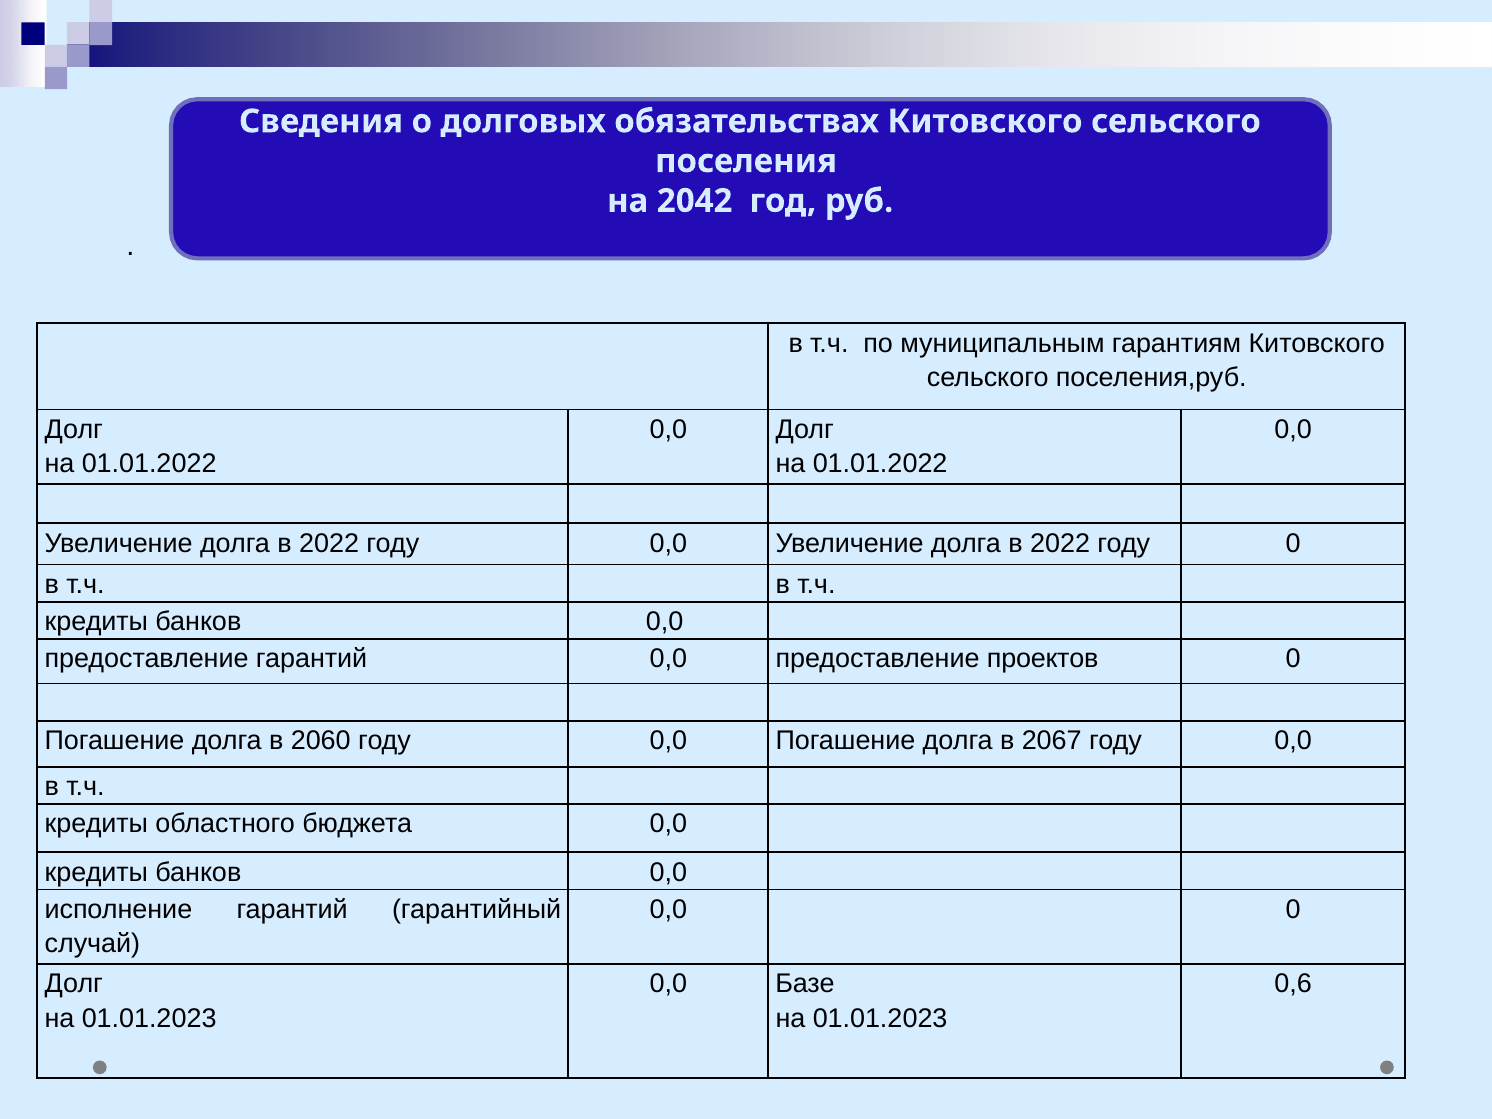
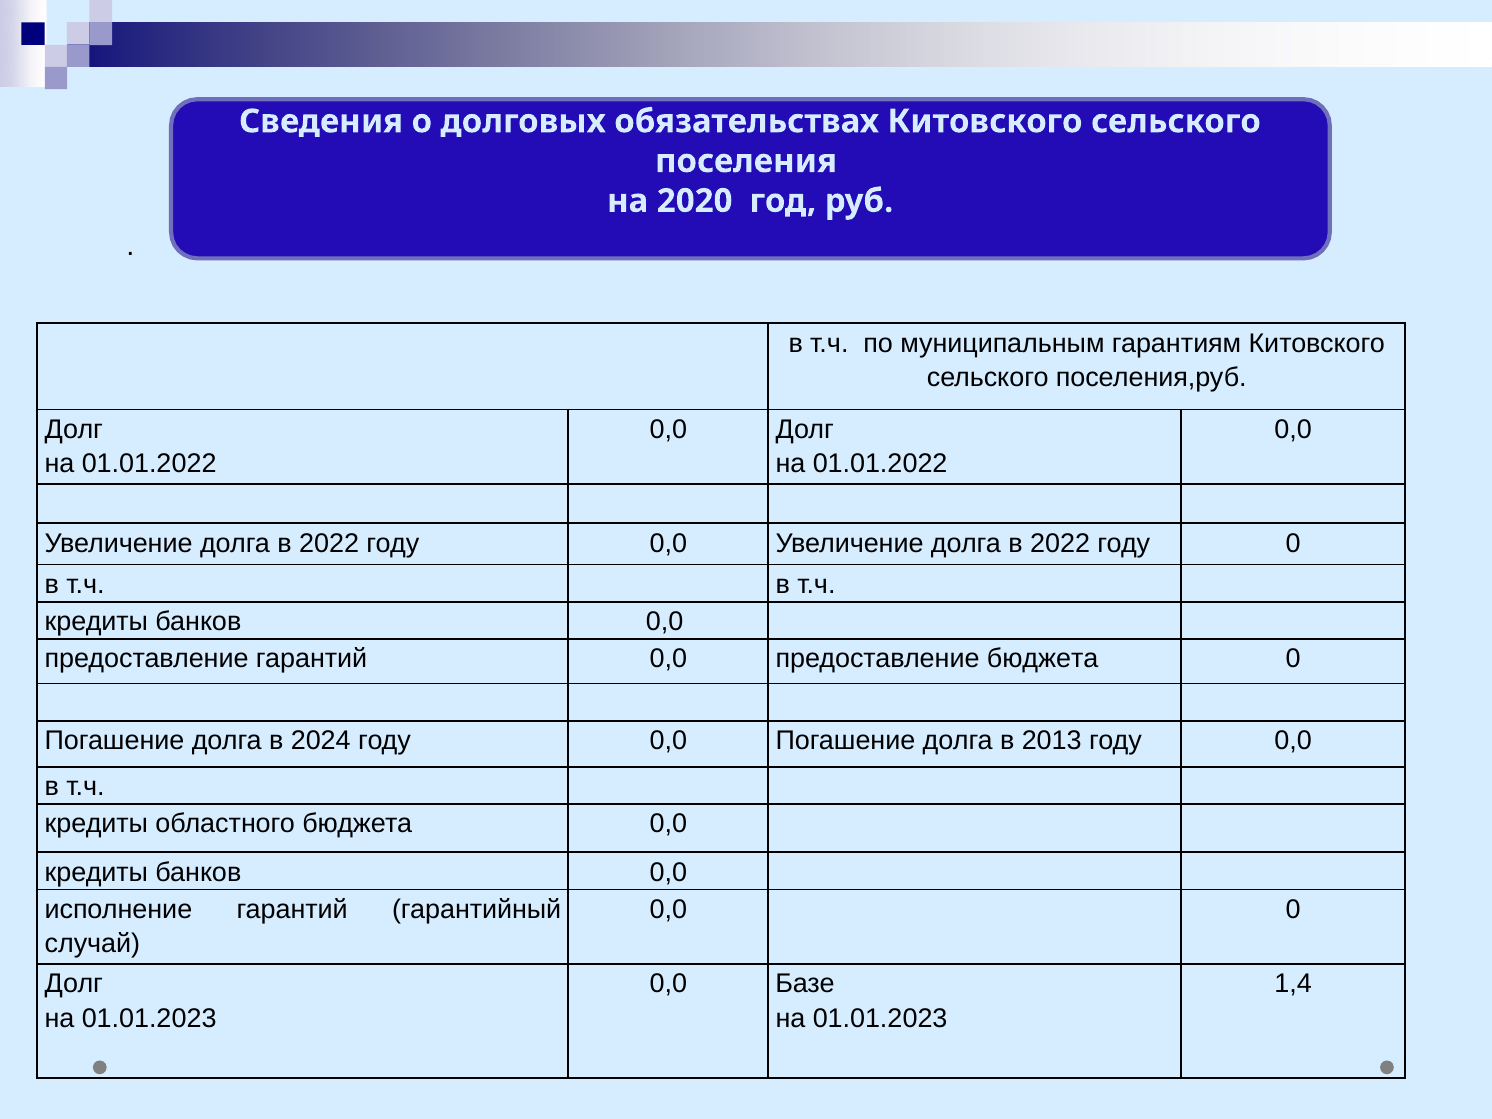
2042: 2042 -> 2020 (695, 201)
предоставление проектов: проектов -> бюджета (1043, 659)
2060: 2060 -> 2024 (321, 741)
2067: 2067 -> 2013 (1052, 741)
0,6: 0,6 -> 1,4 (1293, 984)
